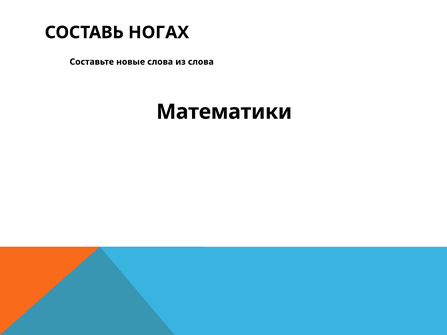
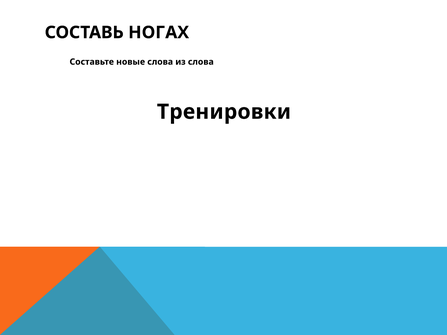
Математики: Математики -> Тренировки (224, 112)
